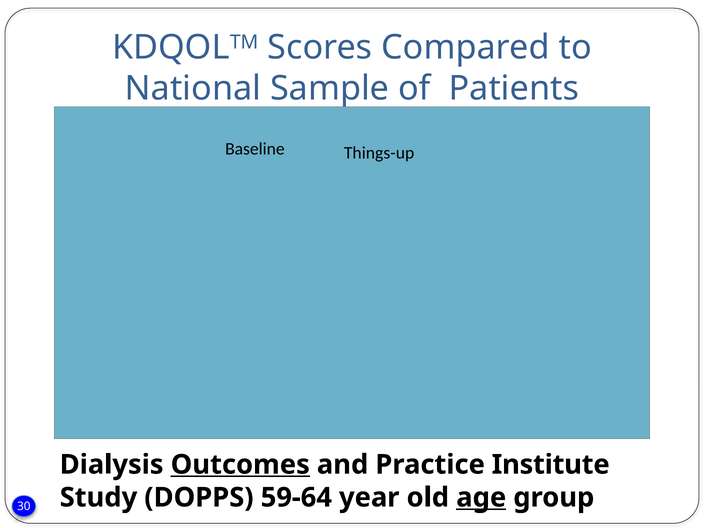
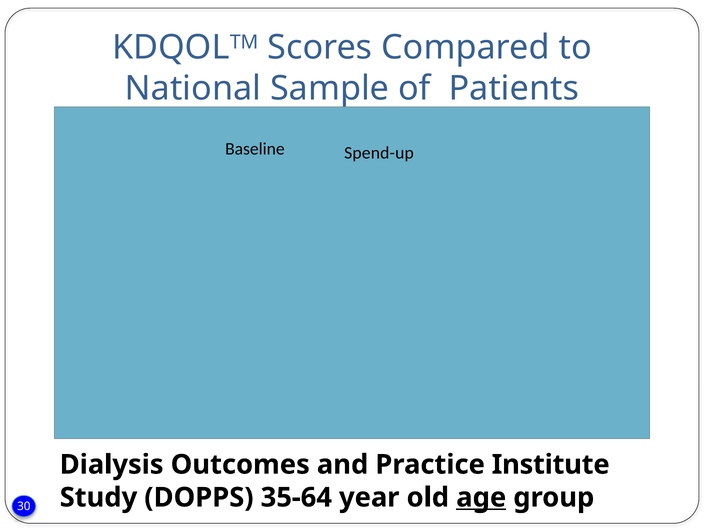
Things-up: Things-up -> Spend-up (379, 153)
Outcomes underline: present -> none (240, 465)
59-64: 59-64 -> 35-64 (296, 497)
